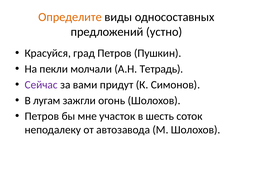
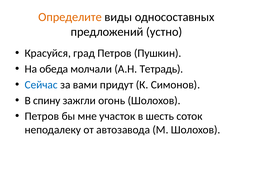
пекли: пекли -> обеда (54, 69)
Сейчас colour: purple -> blue (41, 85)
лугам: лугам -> спину (47, 100)
